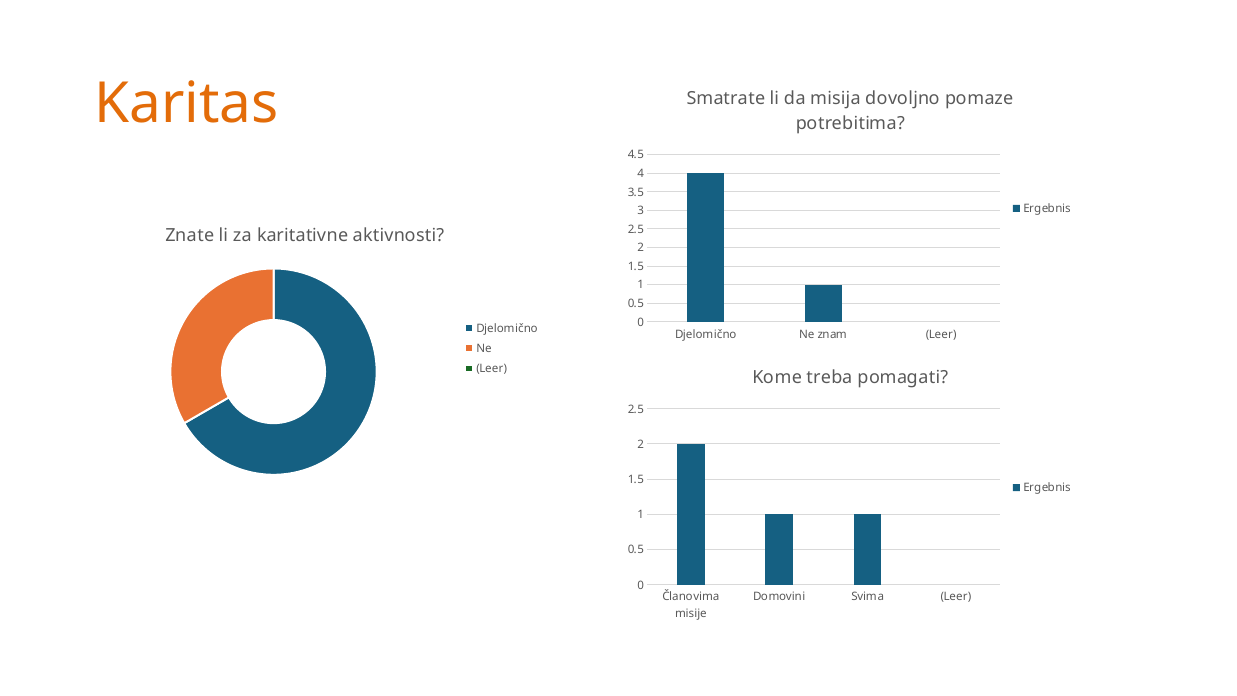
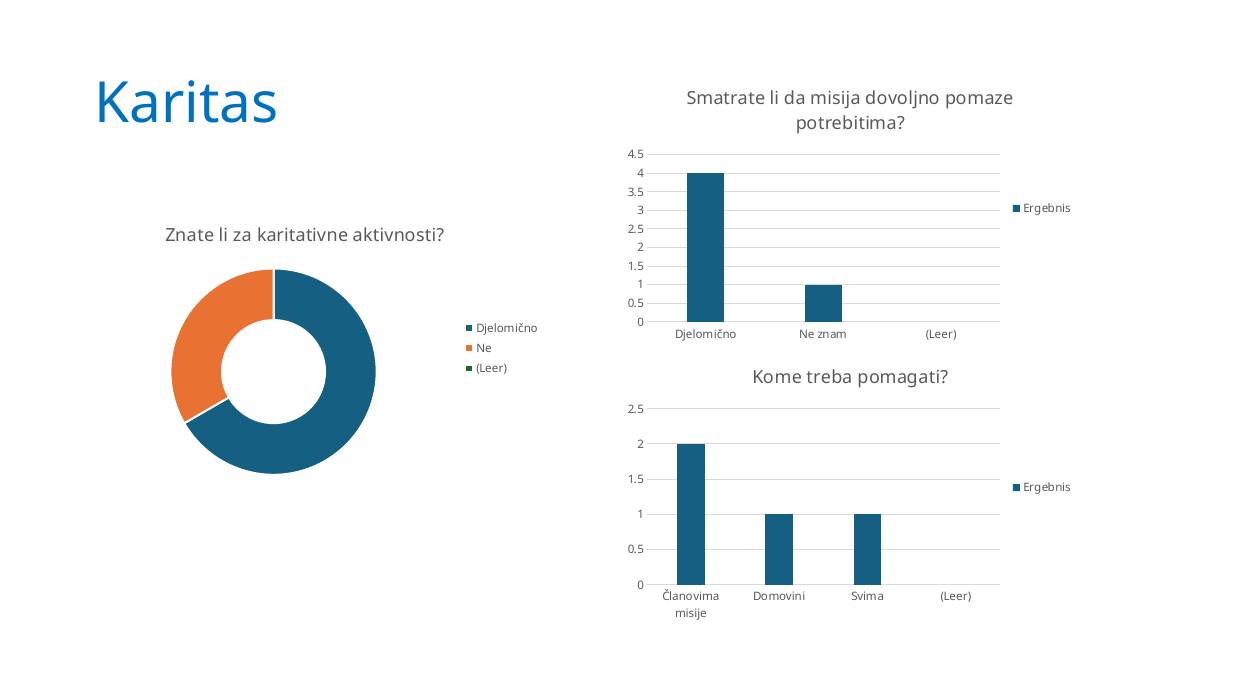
Karitas colour: orange -> blue (186, 104)
